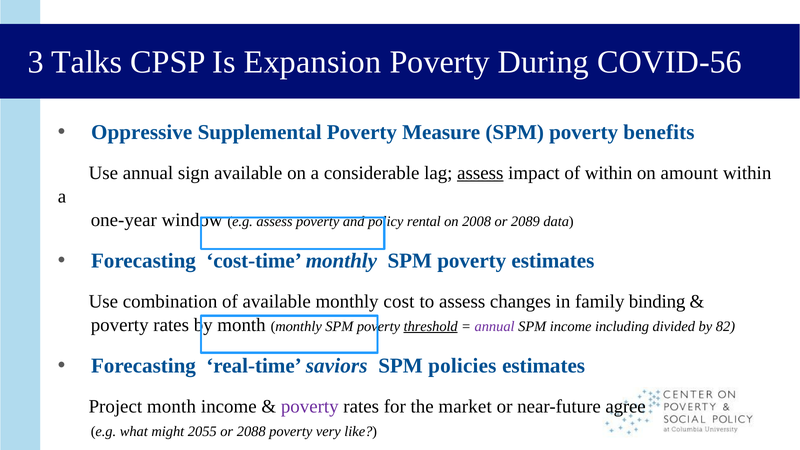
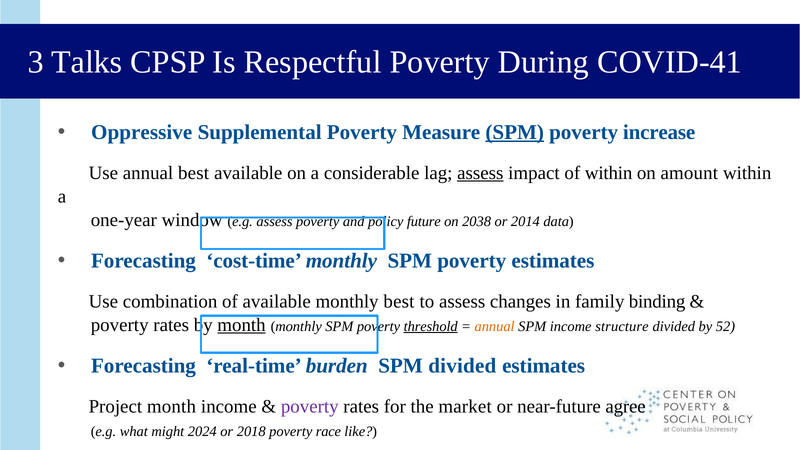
Expansion: Expansion -> Respectful (313, 62)
COVID-56: COVID-56 -> COVID-41 (670, 62)
SPM underline: none -> present (515, 132)
benefits: benefits -> increase (659, 132)
annual sign: sign -> best (194, 173)
rental: rental -> future (424, 221)
2008: 2008 -> 2038 (477, 221)
2089: 2089 -> 2014 (525, 221)
monthly cost: cost -> best (399, 301)
month underline: none -> present (242, 325)
annual colour: purple -> orange (495, 326)
including: including -> structure (622, 326)
82: 82 -> 52 (725, 326)
saviors: saviors -> burden (337, 366)
SPM policies: policies -> divided (462, 366)
2055: 2055 -> 2024 (202, 431)
2088: 2088 -> 2018 (251, 431)
very: very -> race (328, 431)
